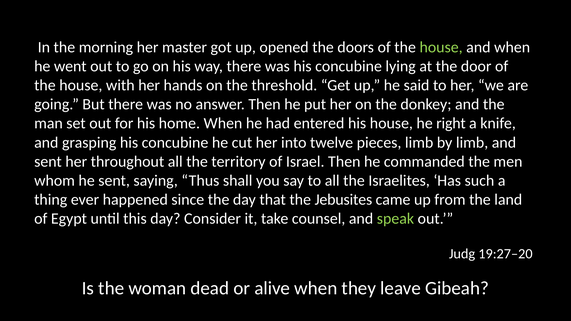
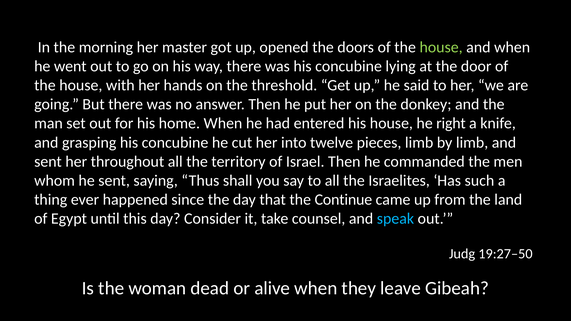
Jebusites: Jebusites -> Continue (343, 200)
speak colour: light green -> light blue (395, 219)
19:27–20: 19:27–20 -> 19:27–50 (505, 254)
